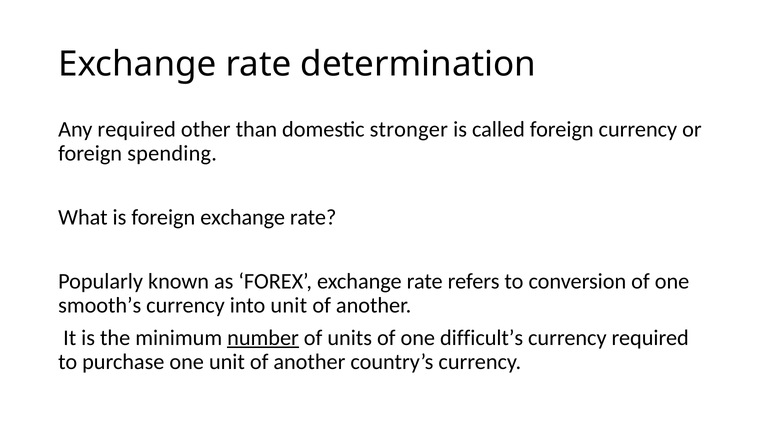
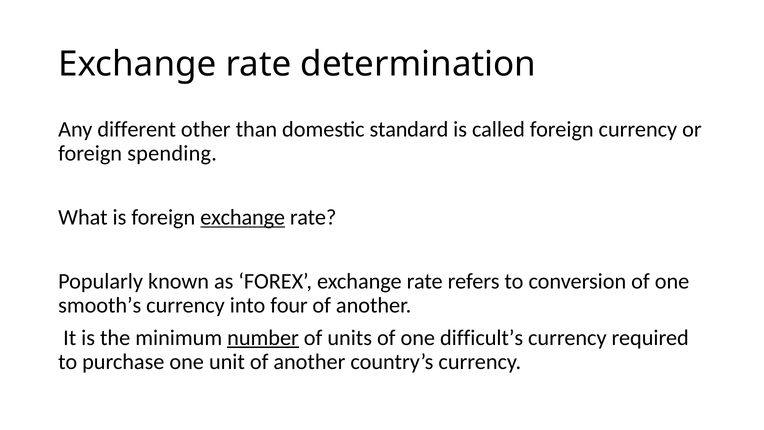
Any required: required -> different (137, 129)
stronger: stronger -> standard (409, 129)
exchange underline: none -> present (243, 217)
into unit: unit -> four (289, 305)
